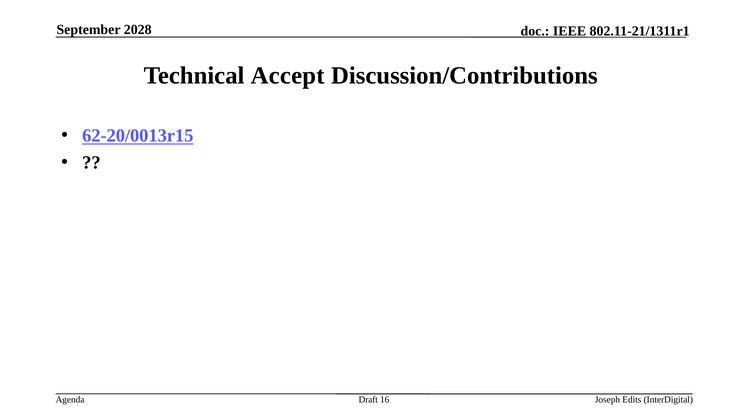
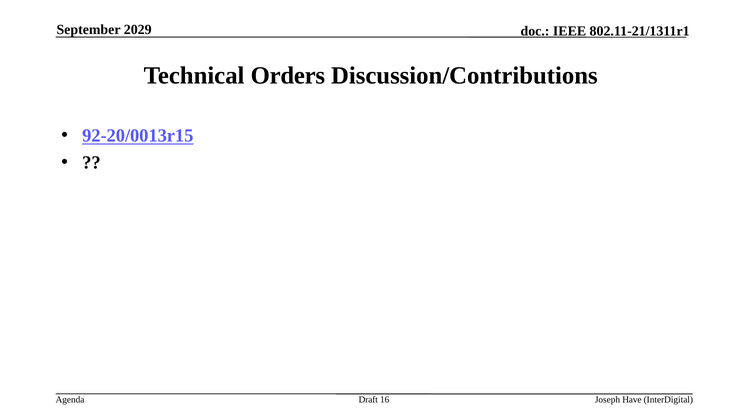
2028: 2028 -> 2029 (138, 29)
Accept: Accept -> Orders (288, 76)
62-20/0013r15: 62-20/0013r15 -> 92-20/0013r15 (138, 136)
Edits: Edits -> Have (632, 400)
